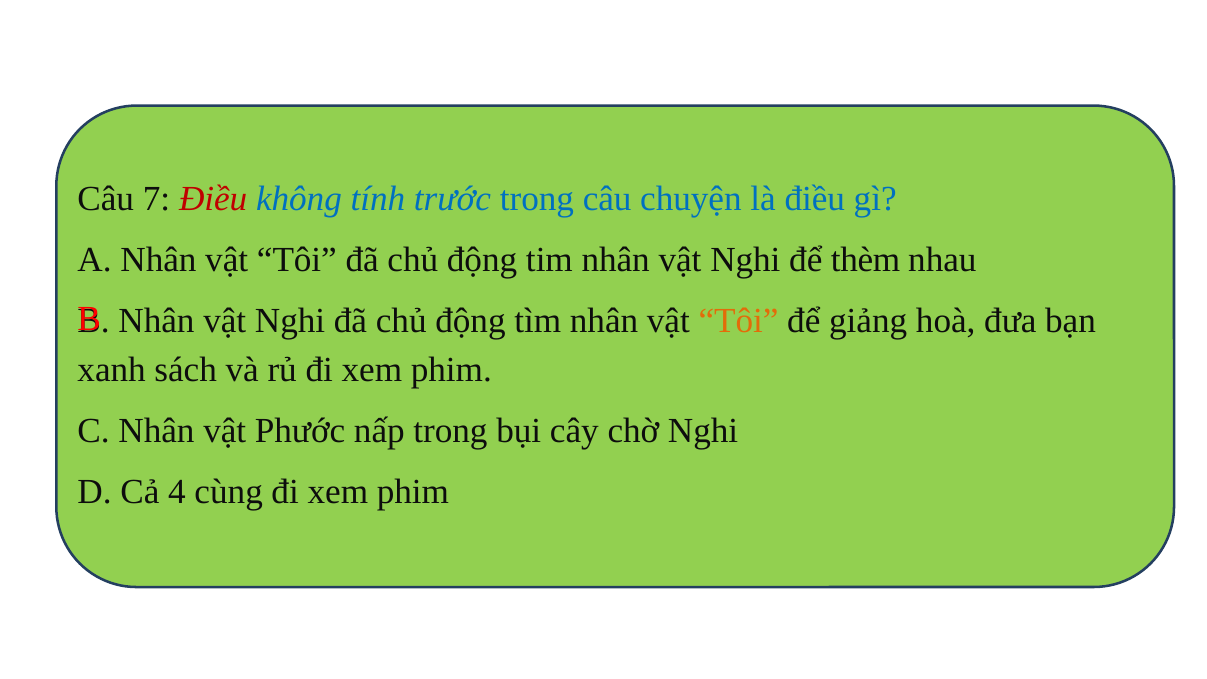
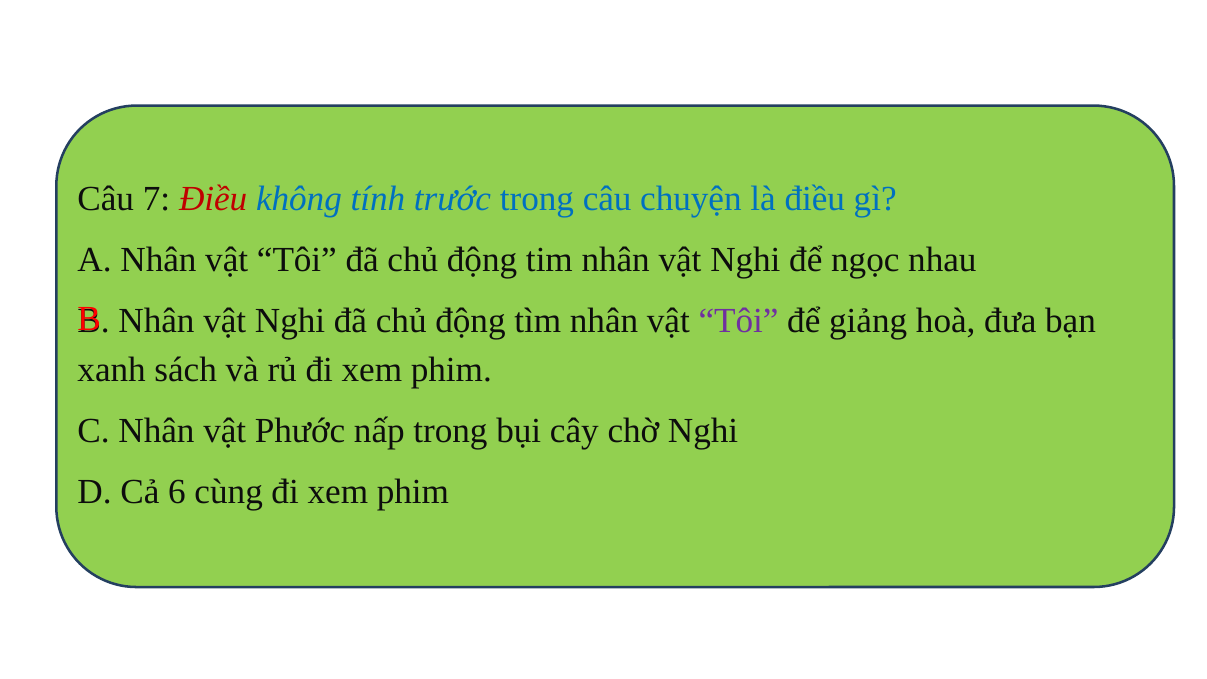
thèm: thèm -> ngọc (865, 260)
Tôi colour: orange -> purple (739, 321)
4: 4 -> 6 (177, 492)
